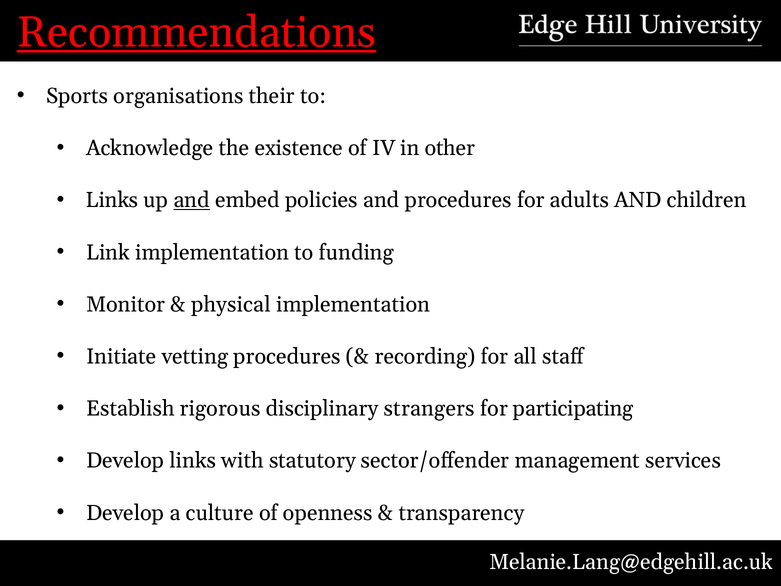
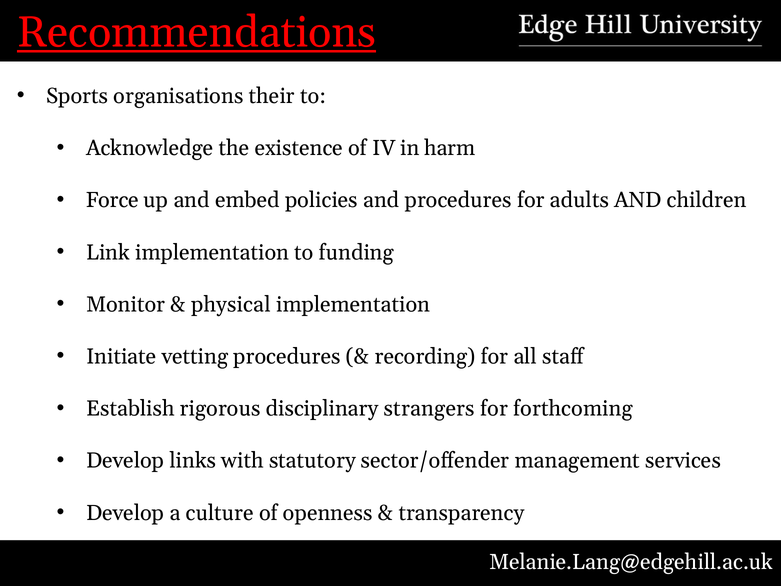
other: other -> harm (450, 148)
Links: Links -> Force (112, 200)
and underline: present -> none (192, 200)
participating: participating -> forthcoming (573, 408)
